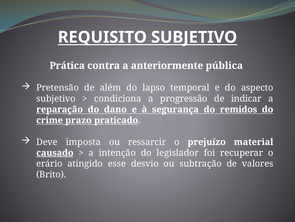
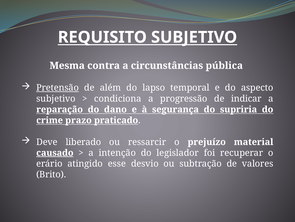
Prática: Prática -> Mesma (67, 65)
anteriormente: anteriormente -> circunstâncias (167, 65)
Pretensão underline: none -> present (58, 87)
remidos: remidos -> supriria (239, 109)
imposta: imposta -> liberado (83, 142)
